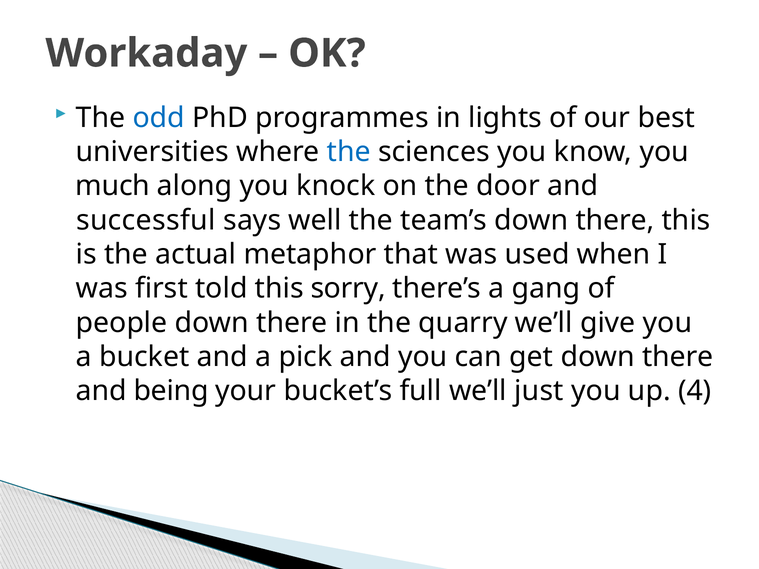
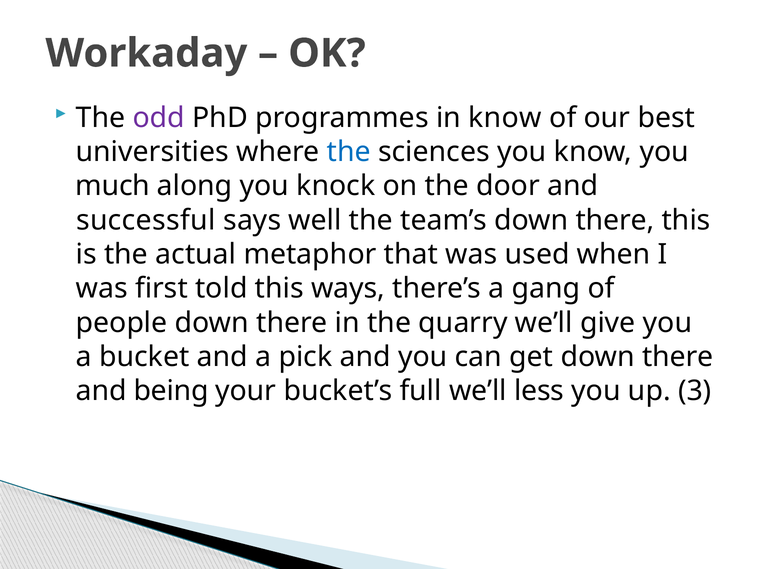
odd colour: blue -> purple (159, 118)
in lights: lights -> know (505, 118)
sorry: sorry -> ways (348, 289)
just: just -> less (539, 391)
4: 4 -> 3 (695, 391)
